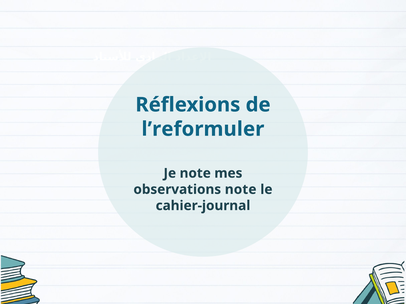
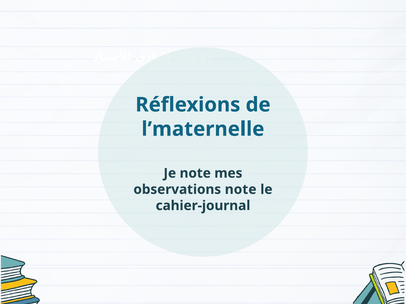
l’reformuler: l’reformuler -> l’maternelle (203, 129)
